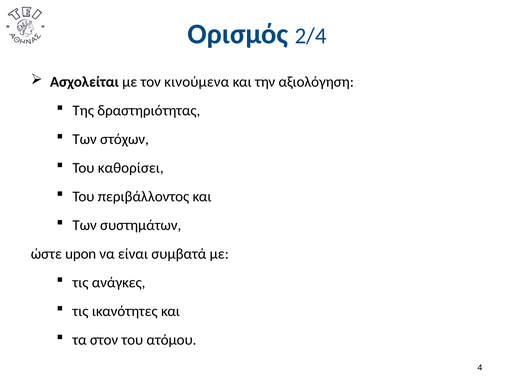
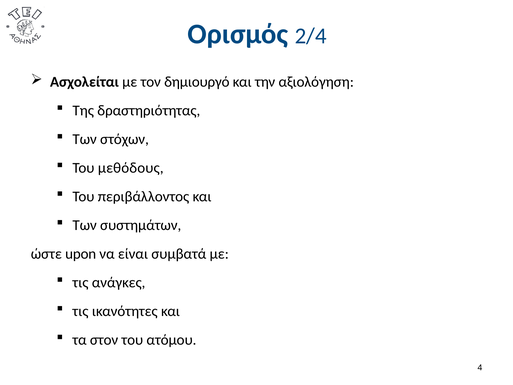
κινούμενα: κινούμενα -> δημιουργό (197, 82)
καθορίσει: καθορίσει -> μεθόδους (131, 168)
